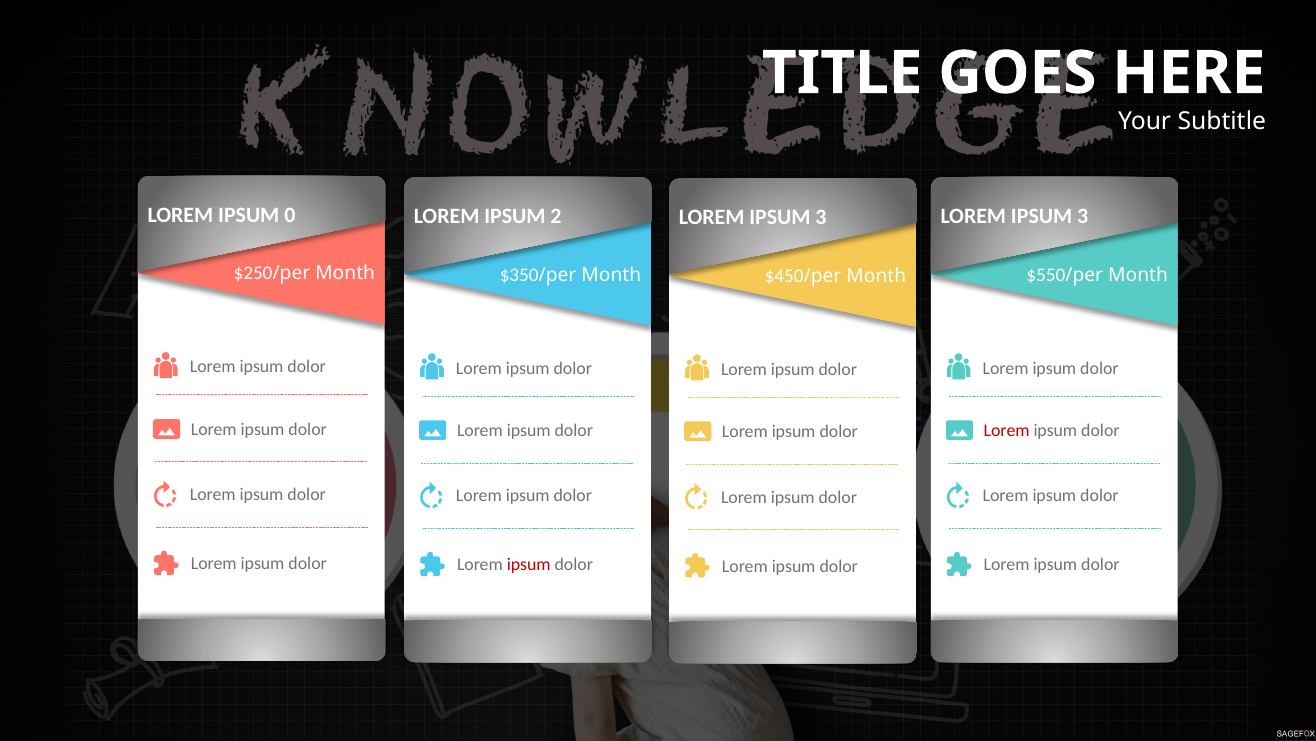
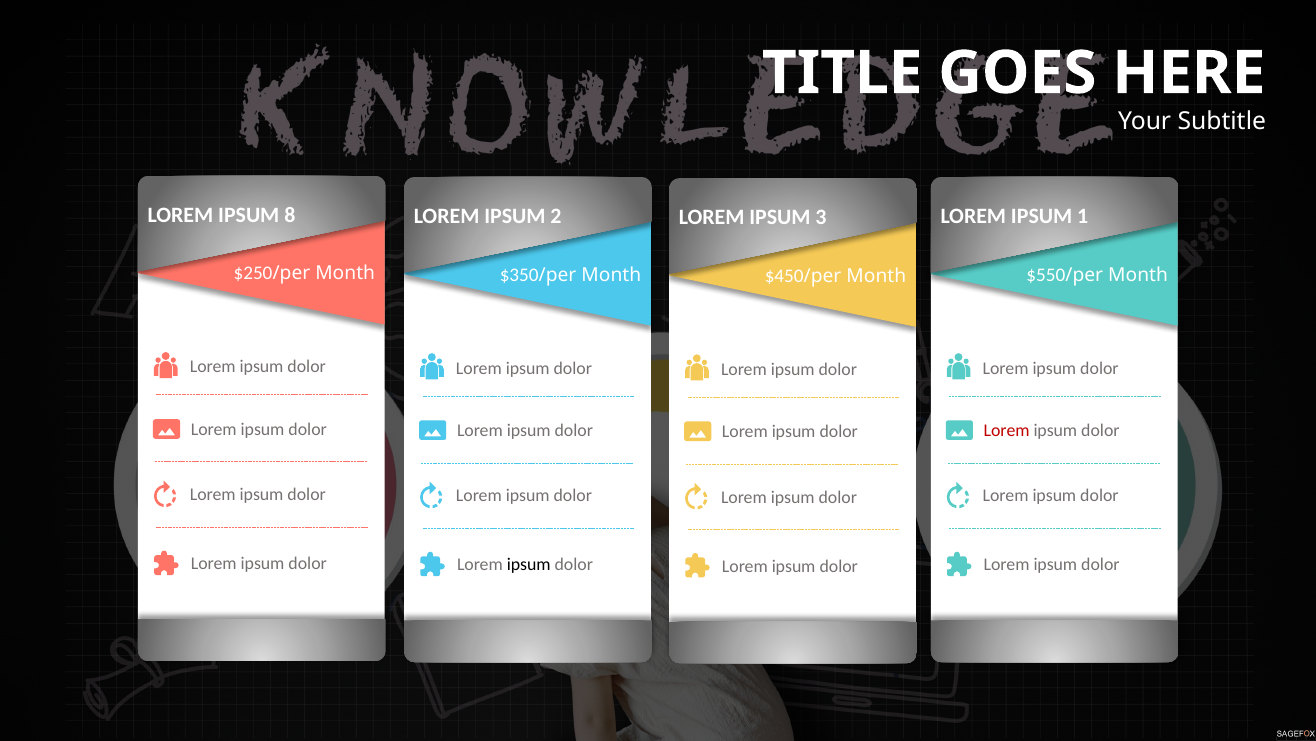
0: 0 -> 8 (290, 215)
3: 3 -> 1 (1083, 216)
ipsum colour: red -> black (529, 564)
